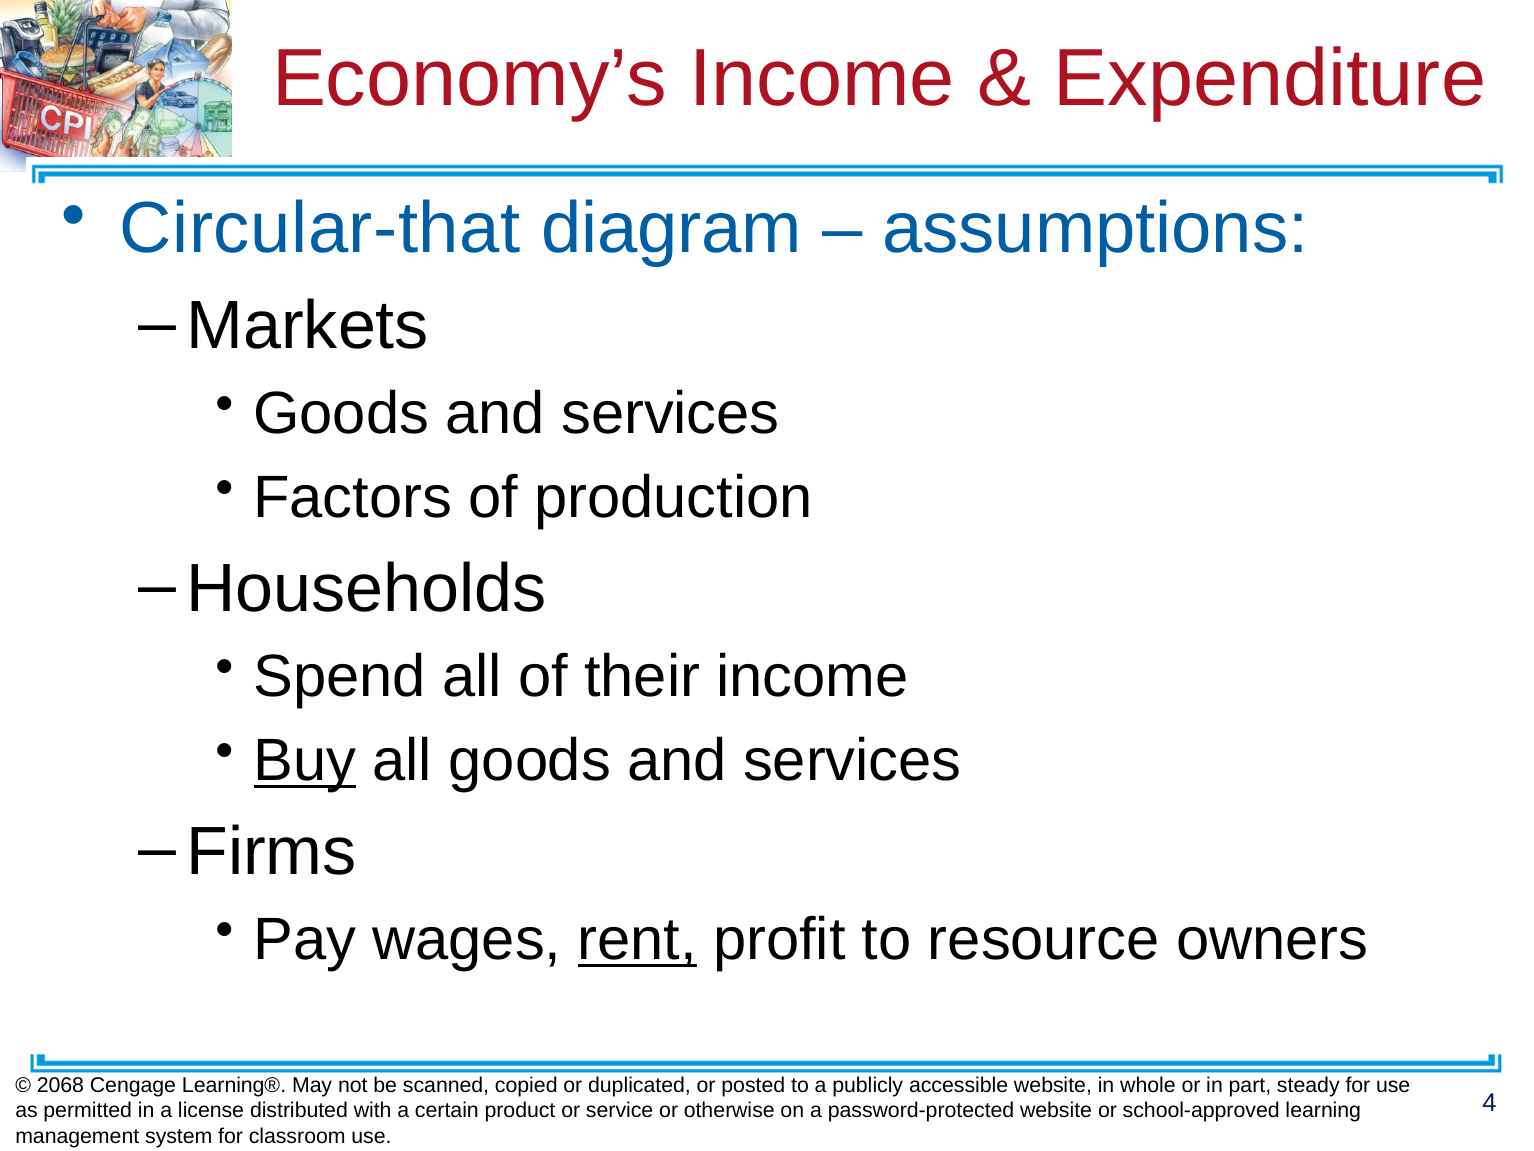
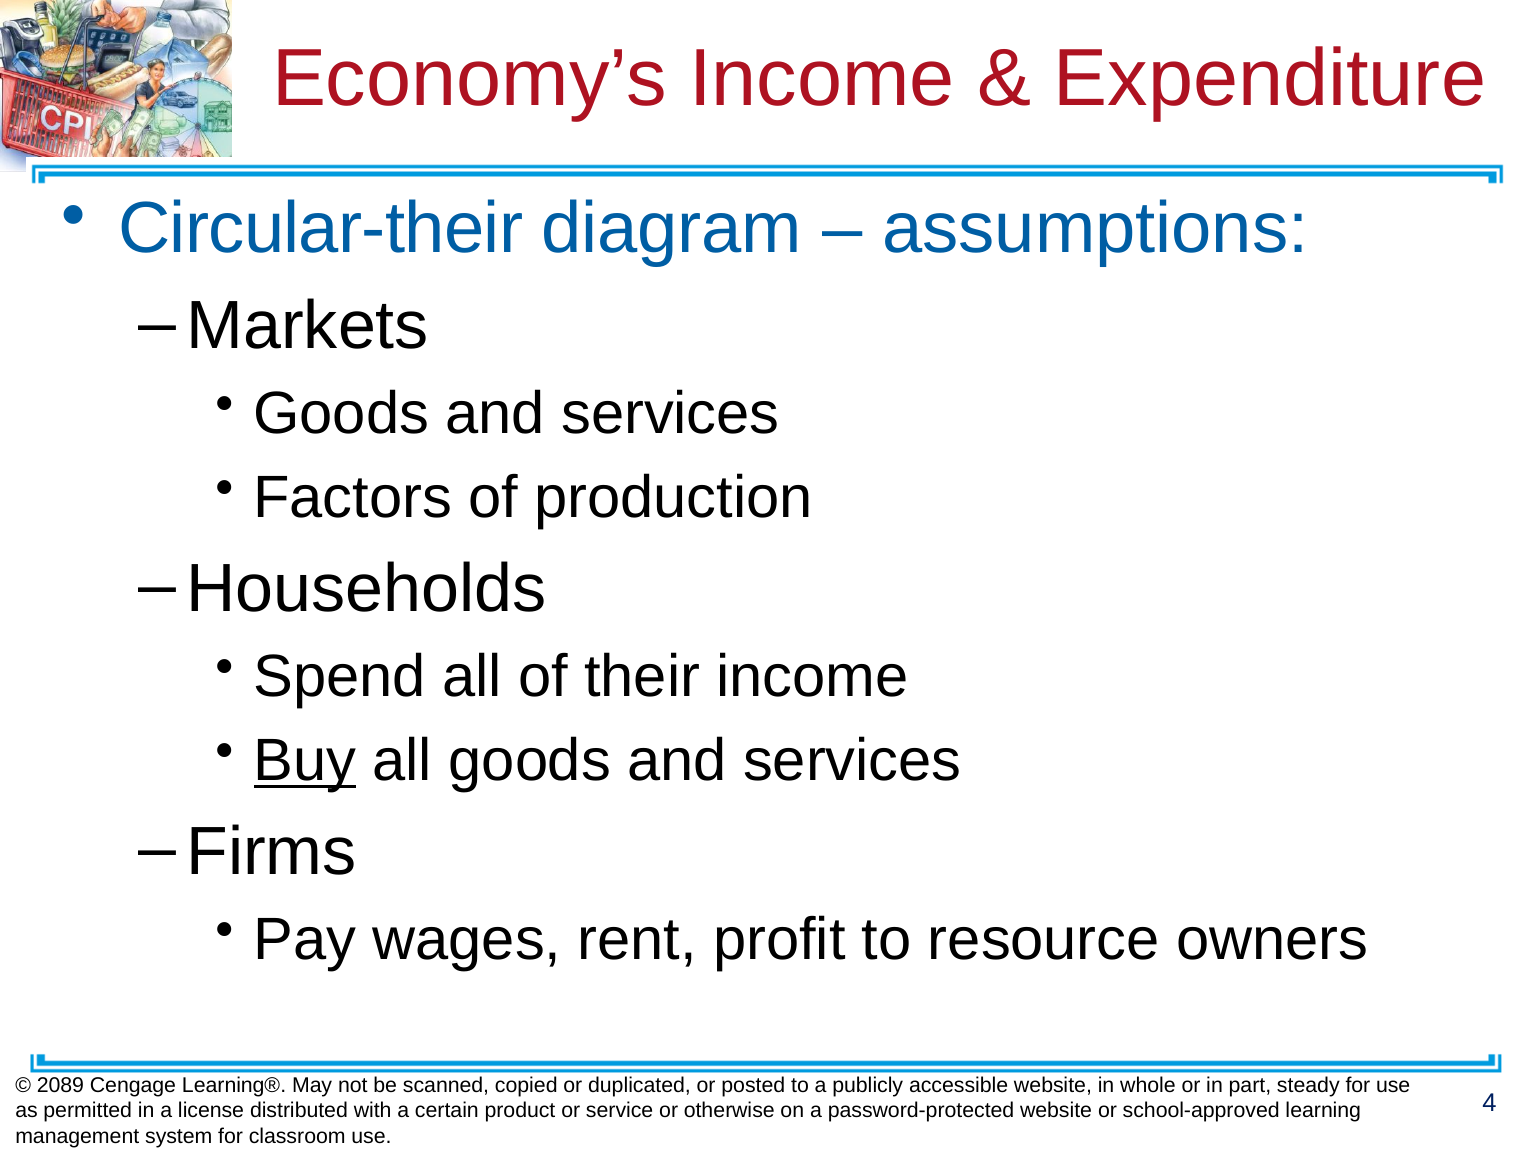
Circular-that: Circular-that -> Circular-their (321, 228)
rent underline: present -> none (637, 939)
2068: 2068 -> 2089 (60, 1085)
